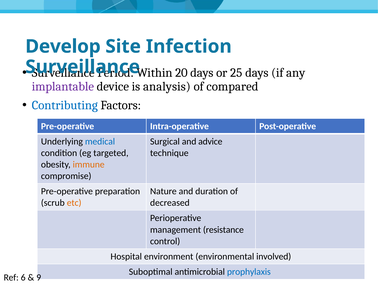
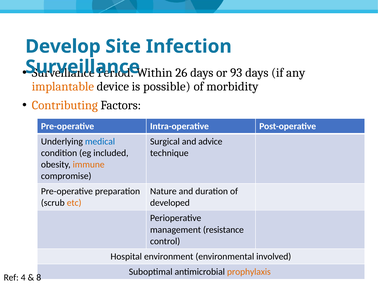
20: 20 -> 26 (181, 73)
25: 25 -> 93 (236, 73)
implantable colour: purple -> orange (63, 87)
analysis: analysis -> possible (167, 87)
compared: compared -> morbidity (232, 87)
Contributing colour: blue -> orange (65, 105)
targeted: targeted -> included (111, 153)
decreased: decreased -> developed (170, 203)
prophylaxis colour: blue -> orange (249, 272)
6: 6 -> 4 (23, 278)
9: 9 -> 8 (39, 278)
